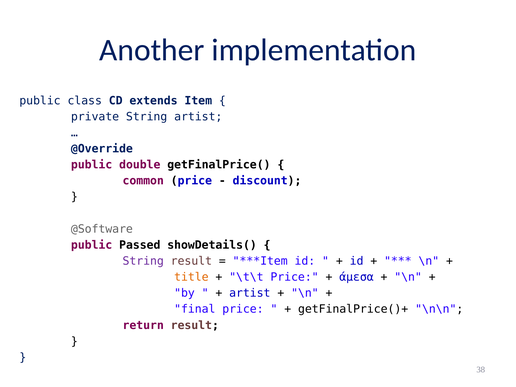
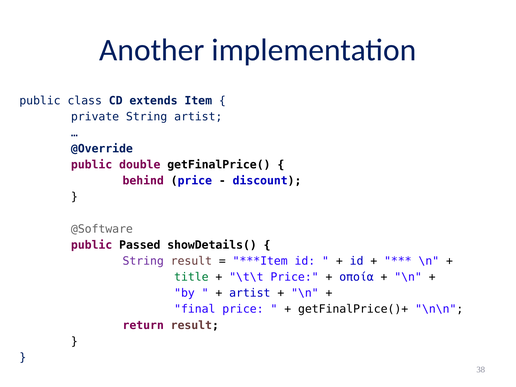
common: common -> behind (143, 181)
title colour: orange -> green (191, 277)
άμεσα: άμεσα -> οποία (356, 277)
